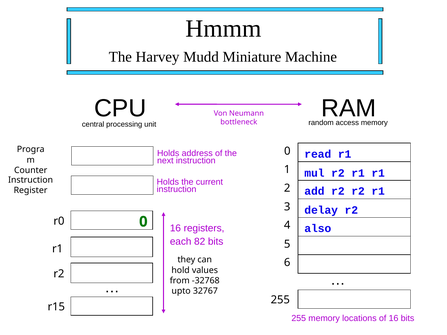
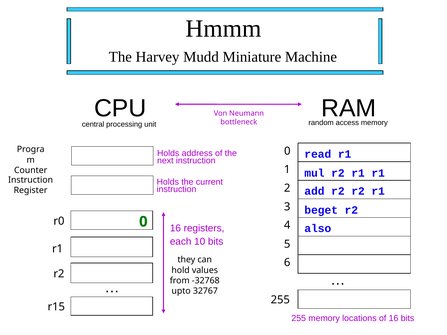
delay: delay -> beget (321, 210)
82: 82 -> 10 (200, 242)
